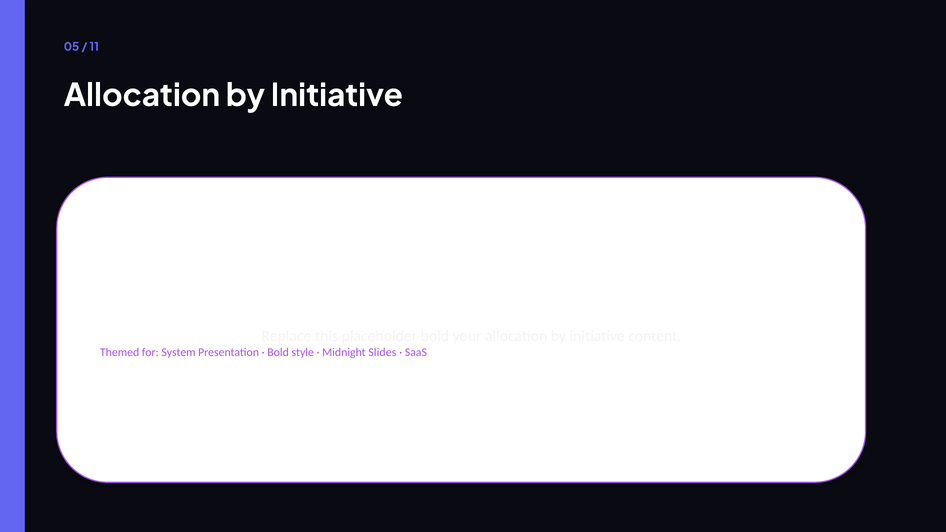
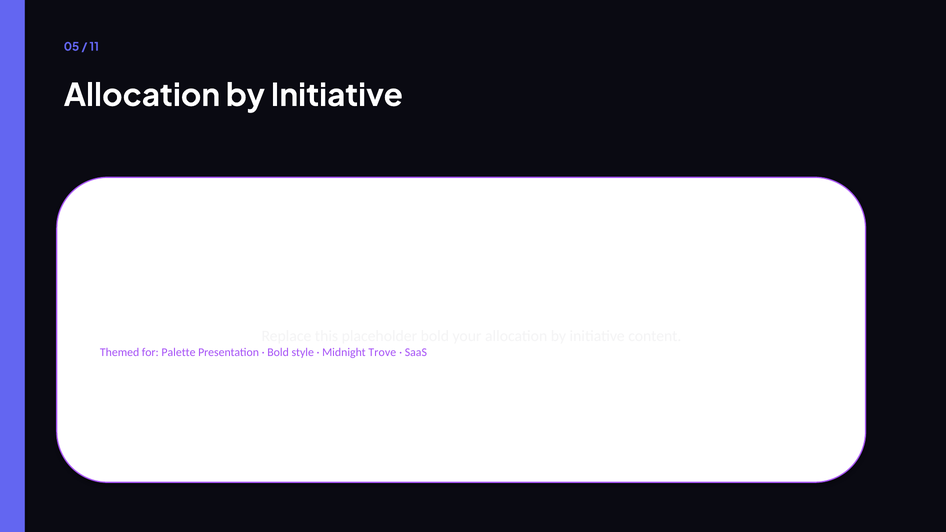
System: System -> Palette (178, 353)
Slides: Slides -> Trove (382, 353)
